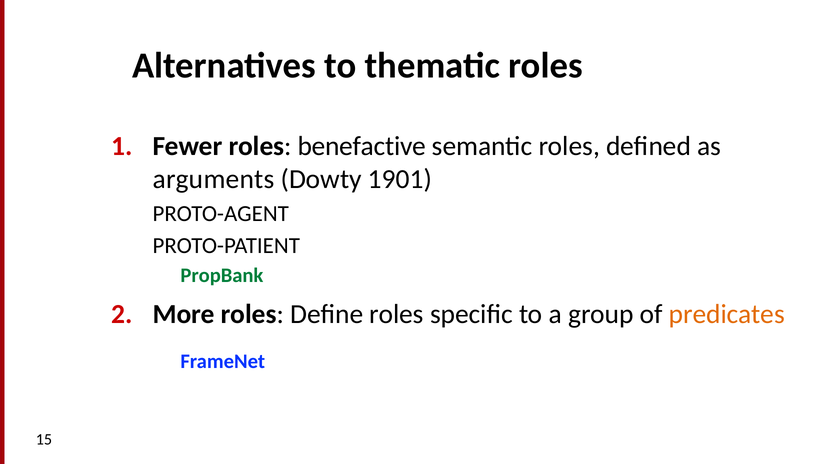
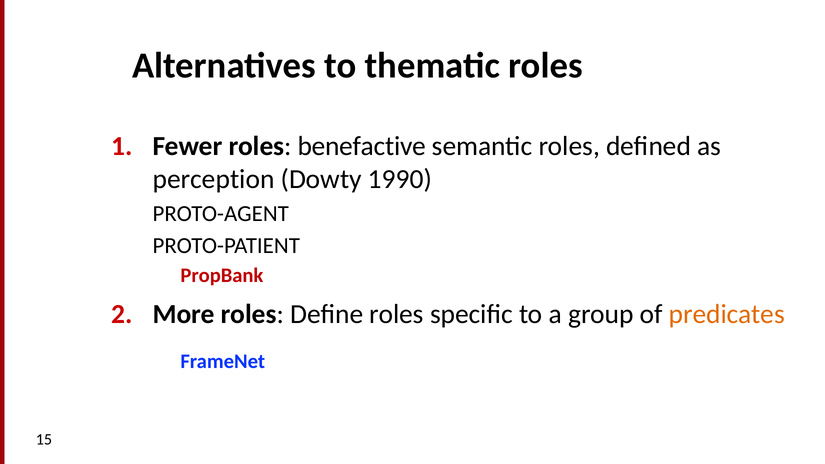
arguments: arguments -> perception (214, 179)
1901: 1901 -> 1990 (400, 179)
PropBank colour: green -> red (222, 275)
